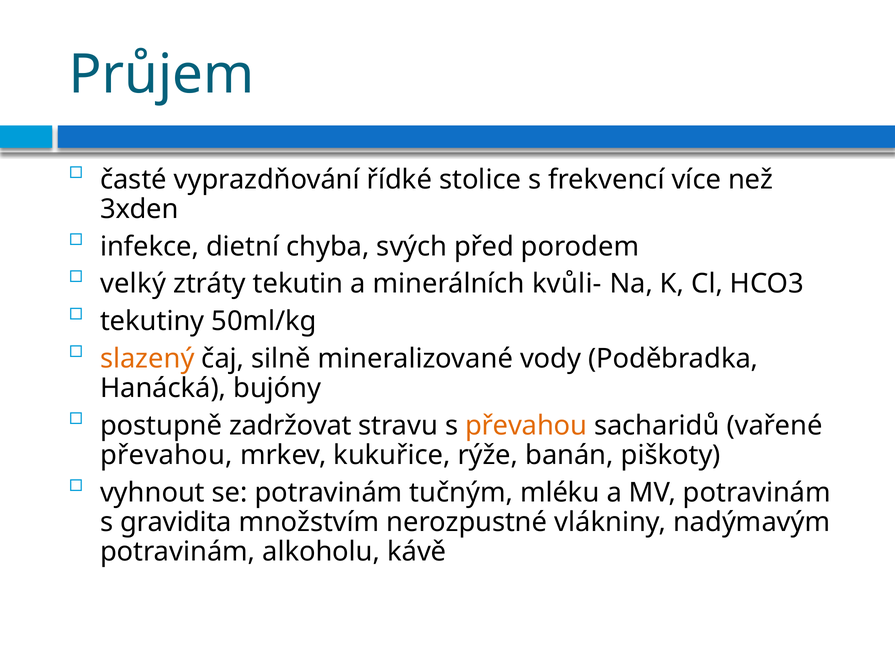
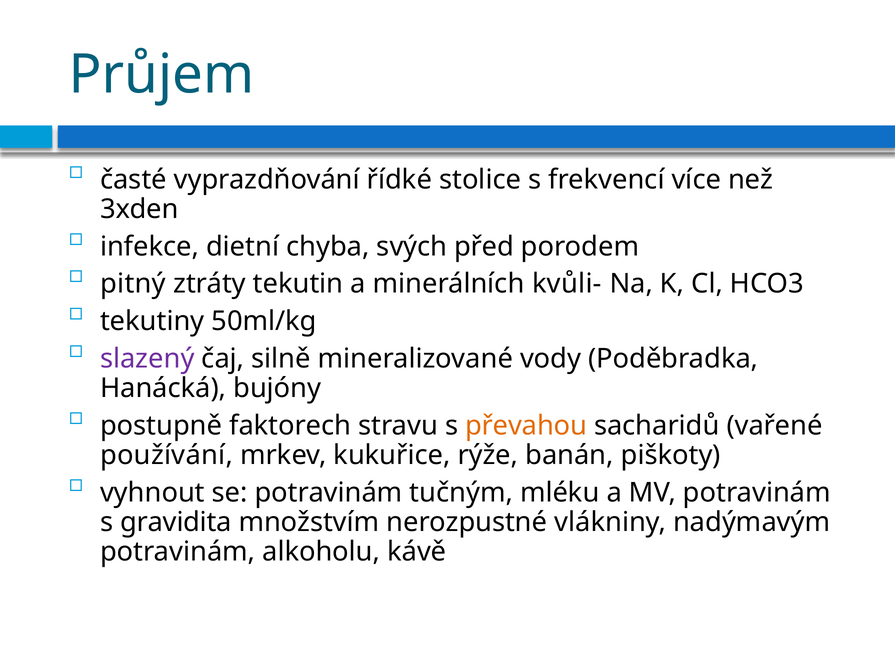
velký: velký -> pitný (133, 284)
slazený colour: orange -> purple (147, 358)
zadržovat: zadržovat -> faktorech (290, 425)
převahou: převahou -> používání (167, 455)
